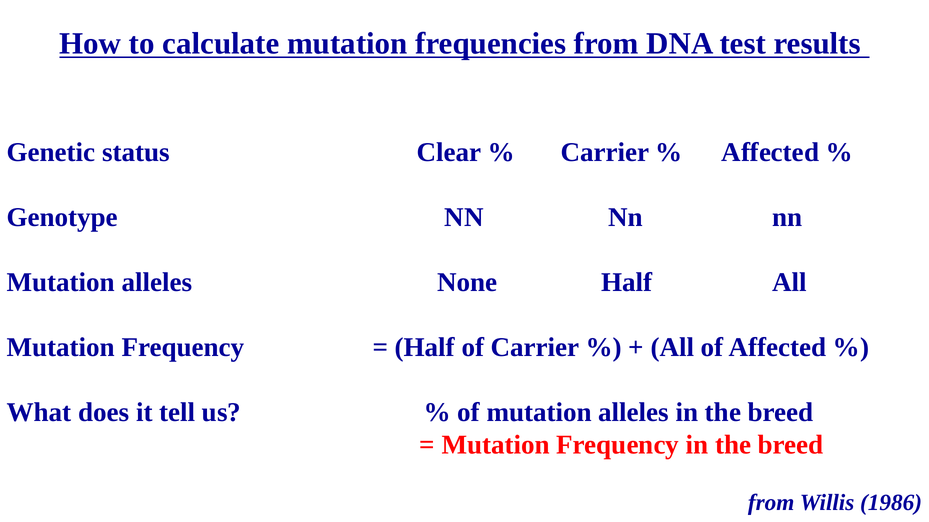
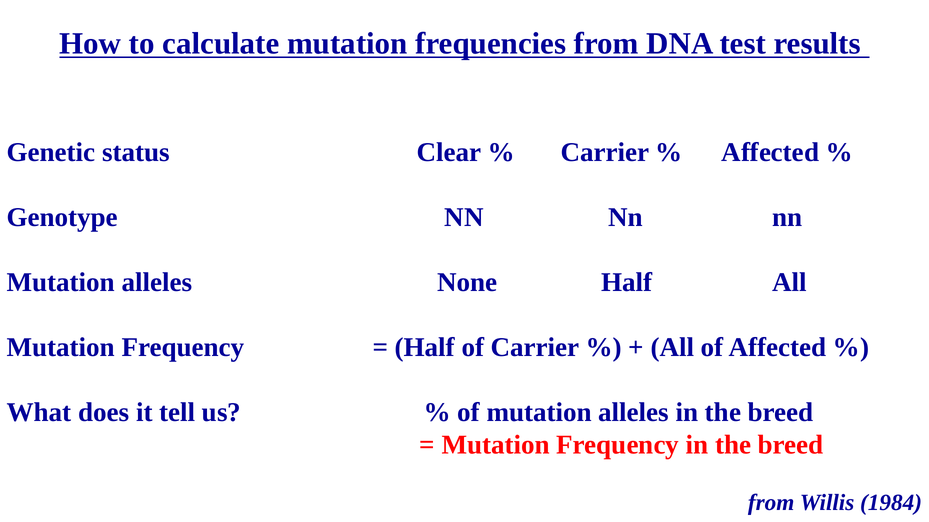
1986: 1986 -> 1984 (891, 503)
